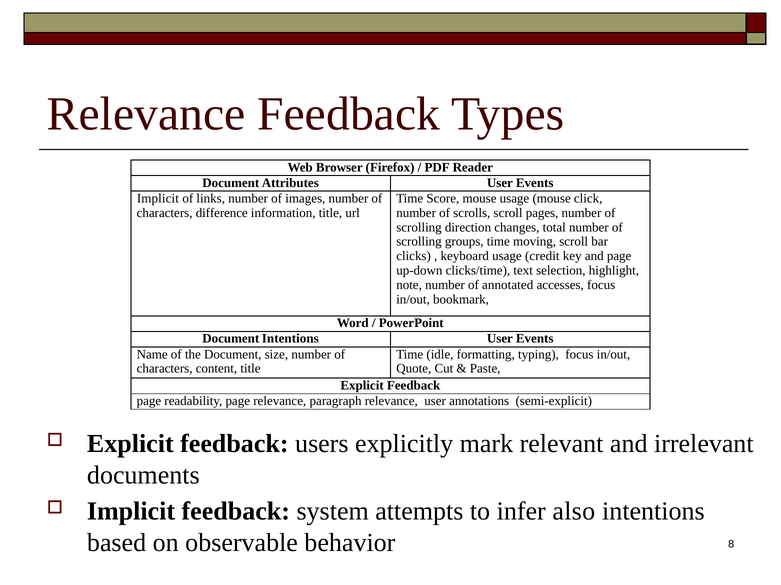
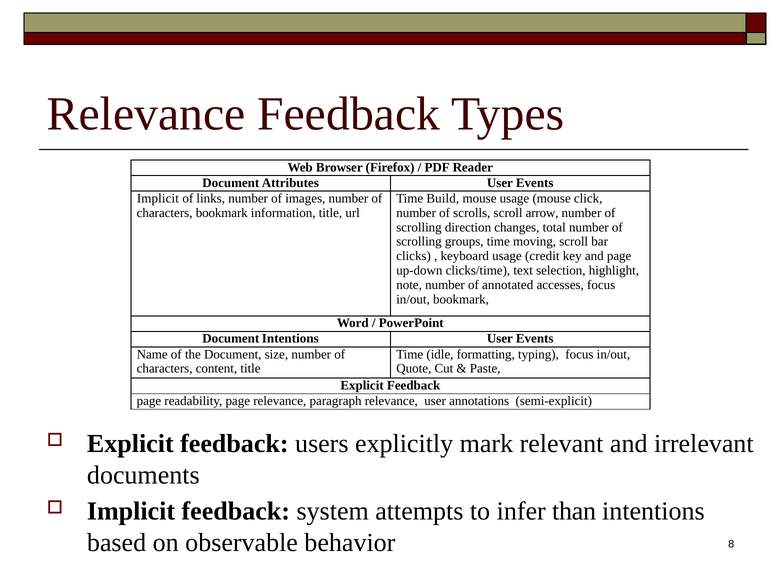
Score: Score -> Build (443, 199)
characters difference: difference -> bookmark (222, 213)
pages: pages -> arrow (542, 213)
also: also -> than (574, 512)
